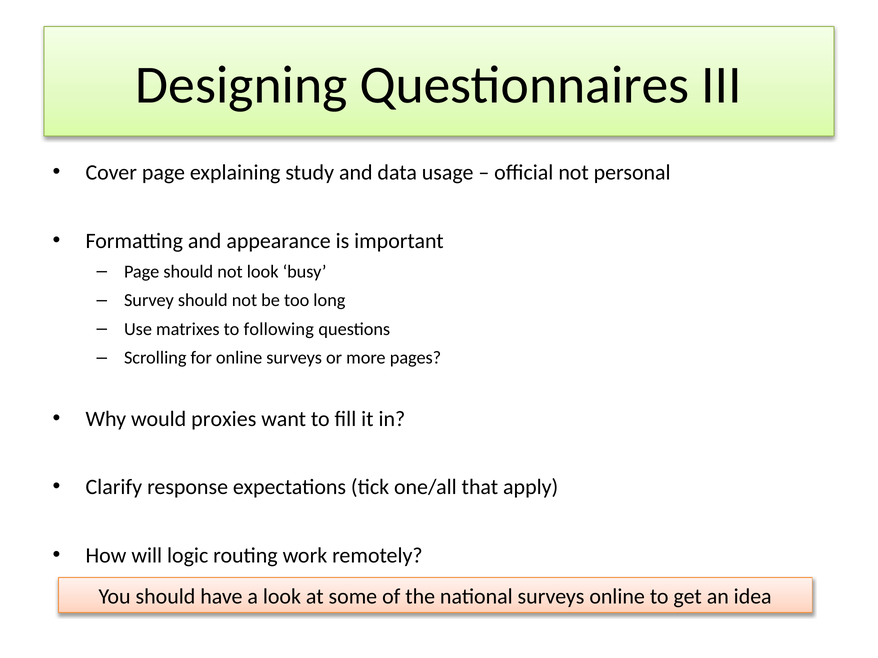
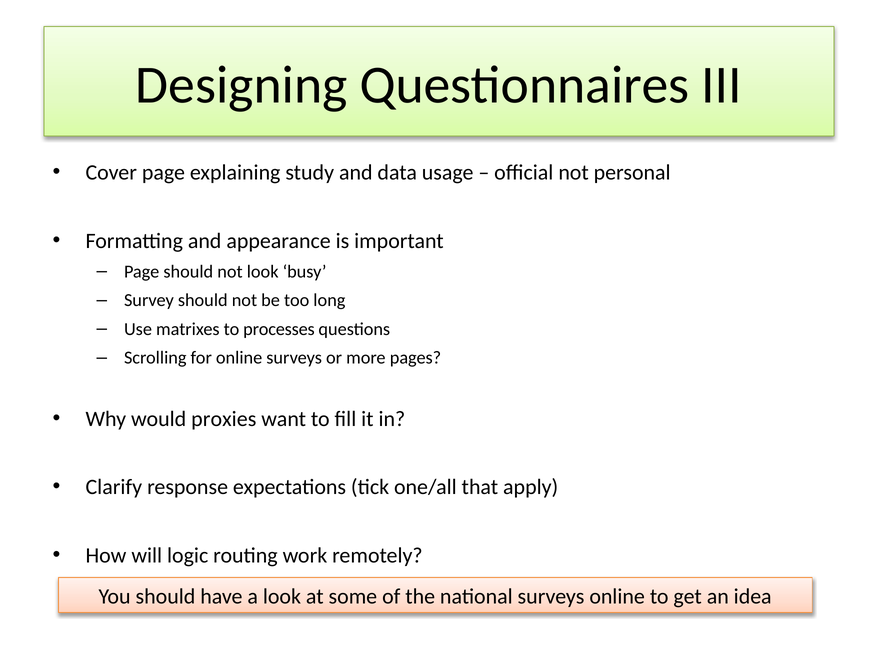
following: following -> processes (279, 329)
